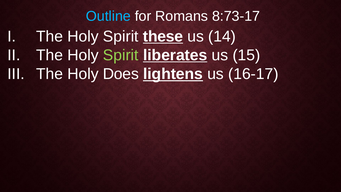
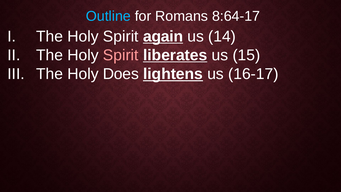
8:73-17: 8:73-17 -> 8:64-17 (236, 16)
these: these -> again (163, 36)
Spirit colour: light green -> pink (121, 55)
